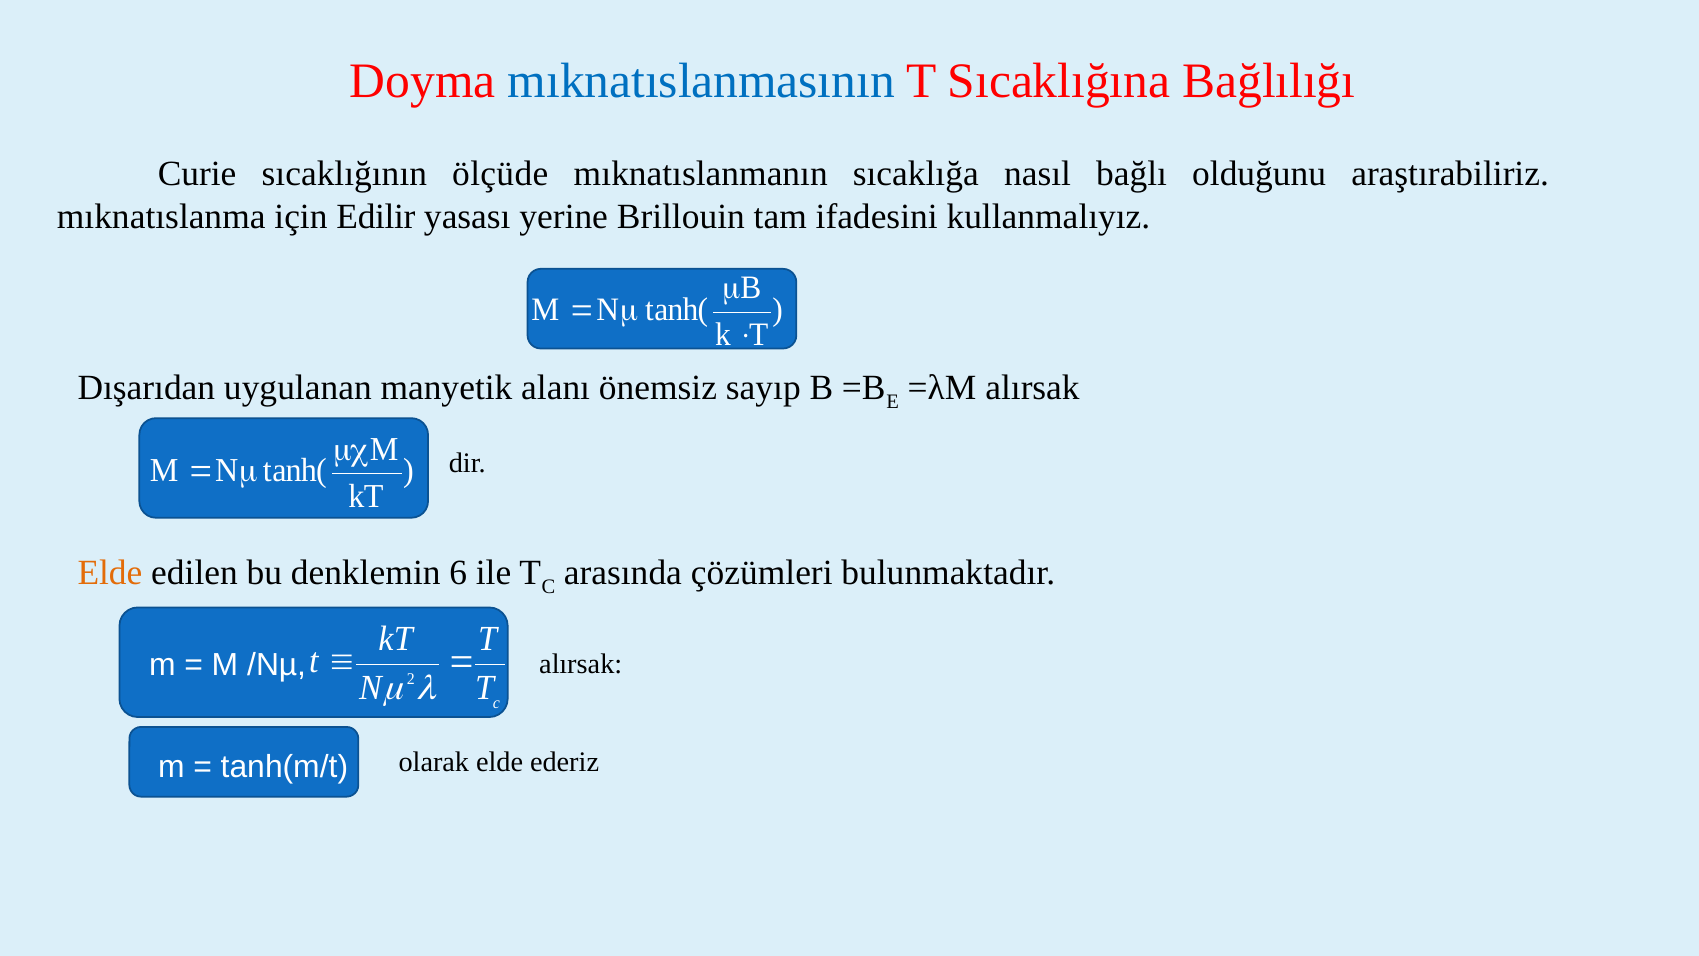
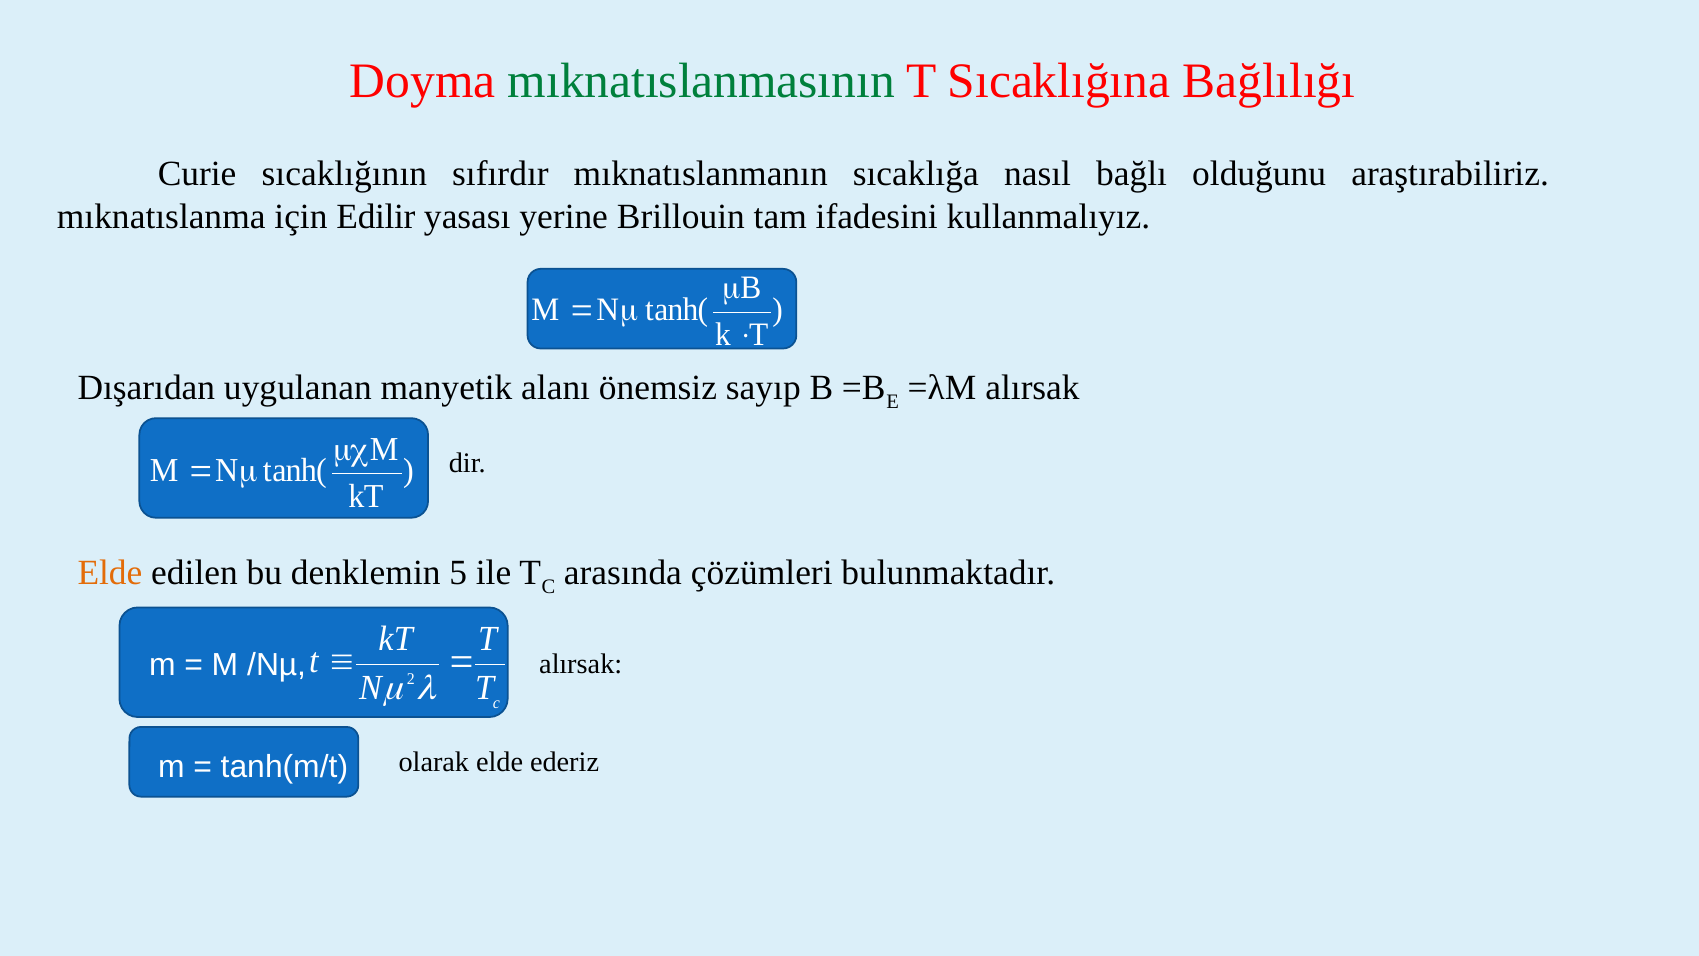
mıknatıslanmasının colour: blue -> green (701, 81)
ölçüde: ölçüde -> sıfırdır (500, 174)
6: 6 -> 5 (458, 572)
